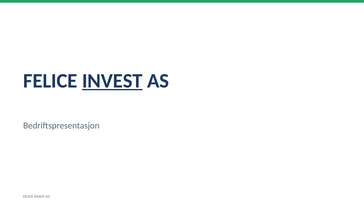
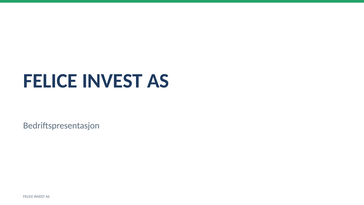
INVEST underline: present -> none (112, 81)
